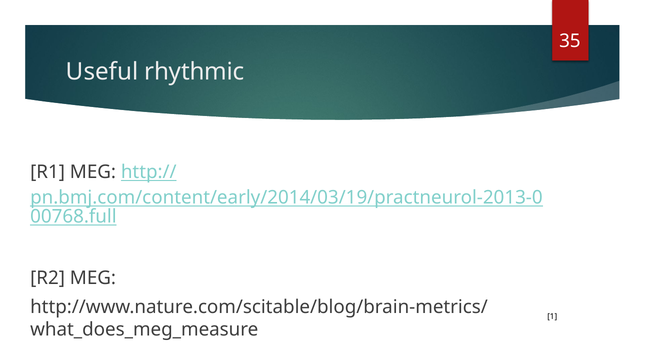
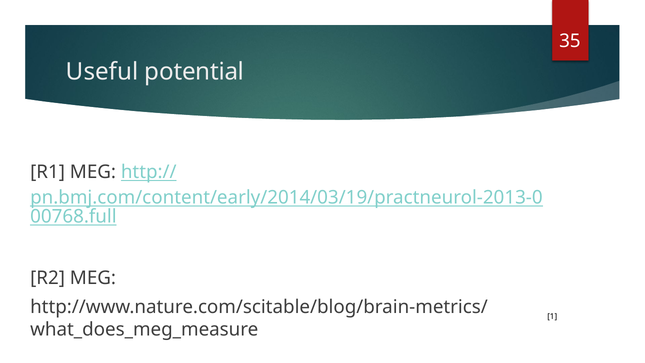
rhythmic: rhythmic -> potential (194, 72)
